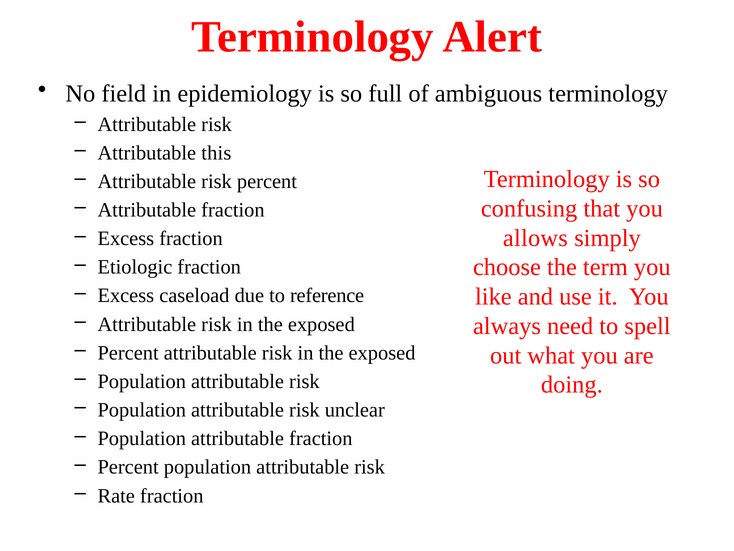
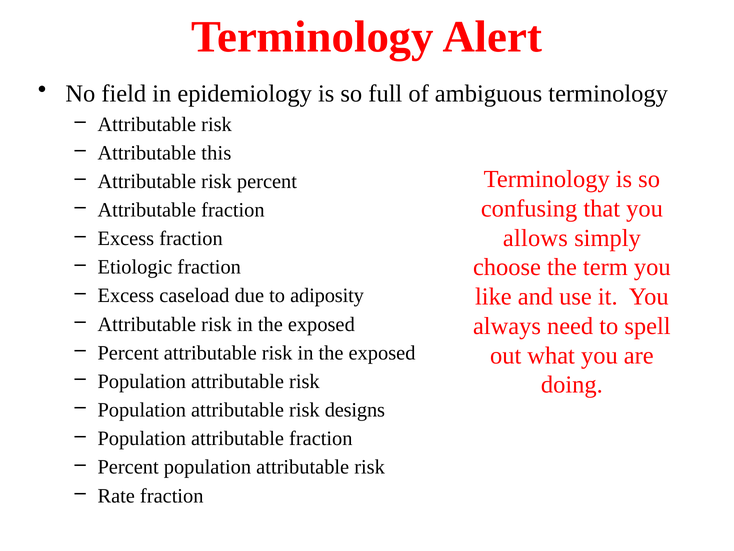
reference: reference -> adiposity (327, 295)
unclear: unclear -> designs (355, 410)
